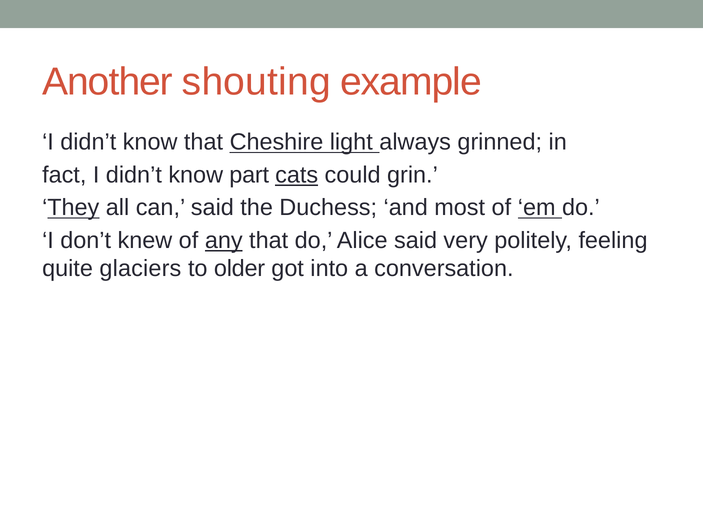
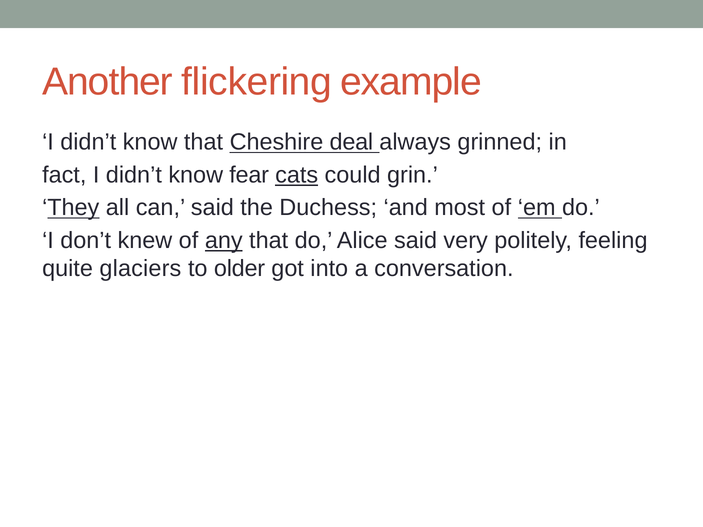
shouting: shouting -> flickering (257, 82)
light: light -> deal (351, 142)
part: part -> fear (249, 175)
